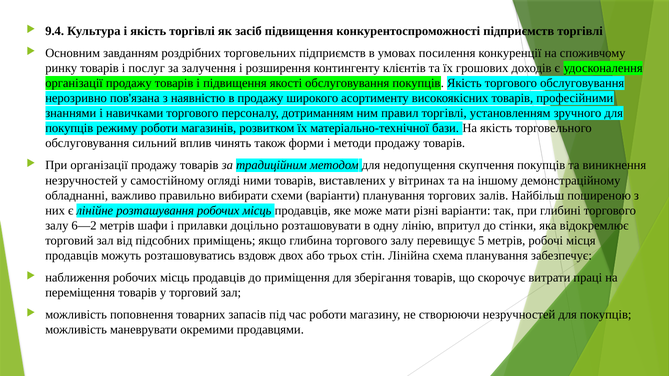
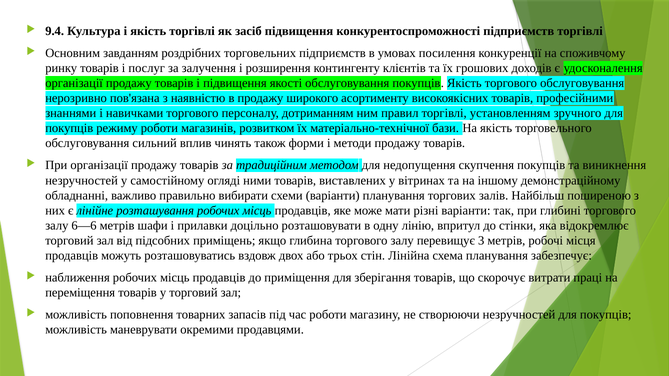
6—2: 6—2 -> 6—6 (84, 226)
5: 5 -> 3 (481, 241)
